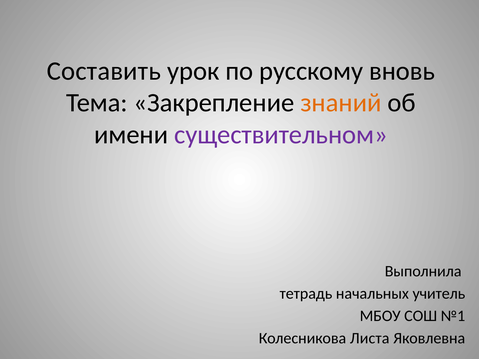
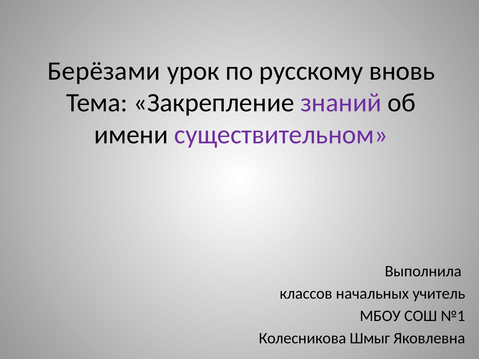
Составить: Составить -> Берёзами (104, 71)
знаний colour: orange -> purple (341, 103)
тетрадь: тетрадь -> классов (306, 294)
Листа: Листа -> Шмыг (370, 338)
